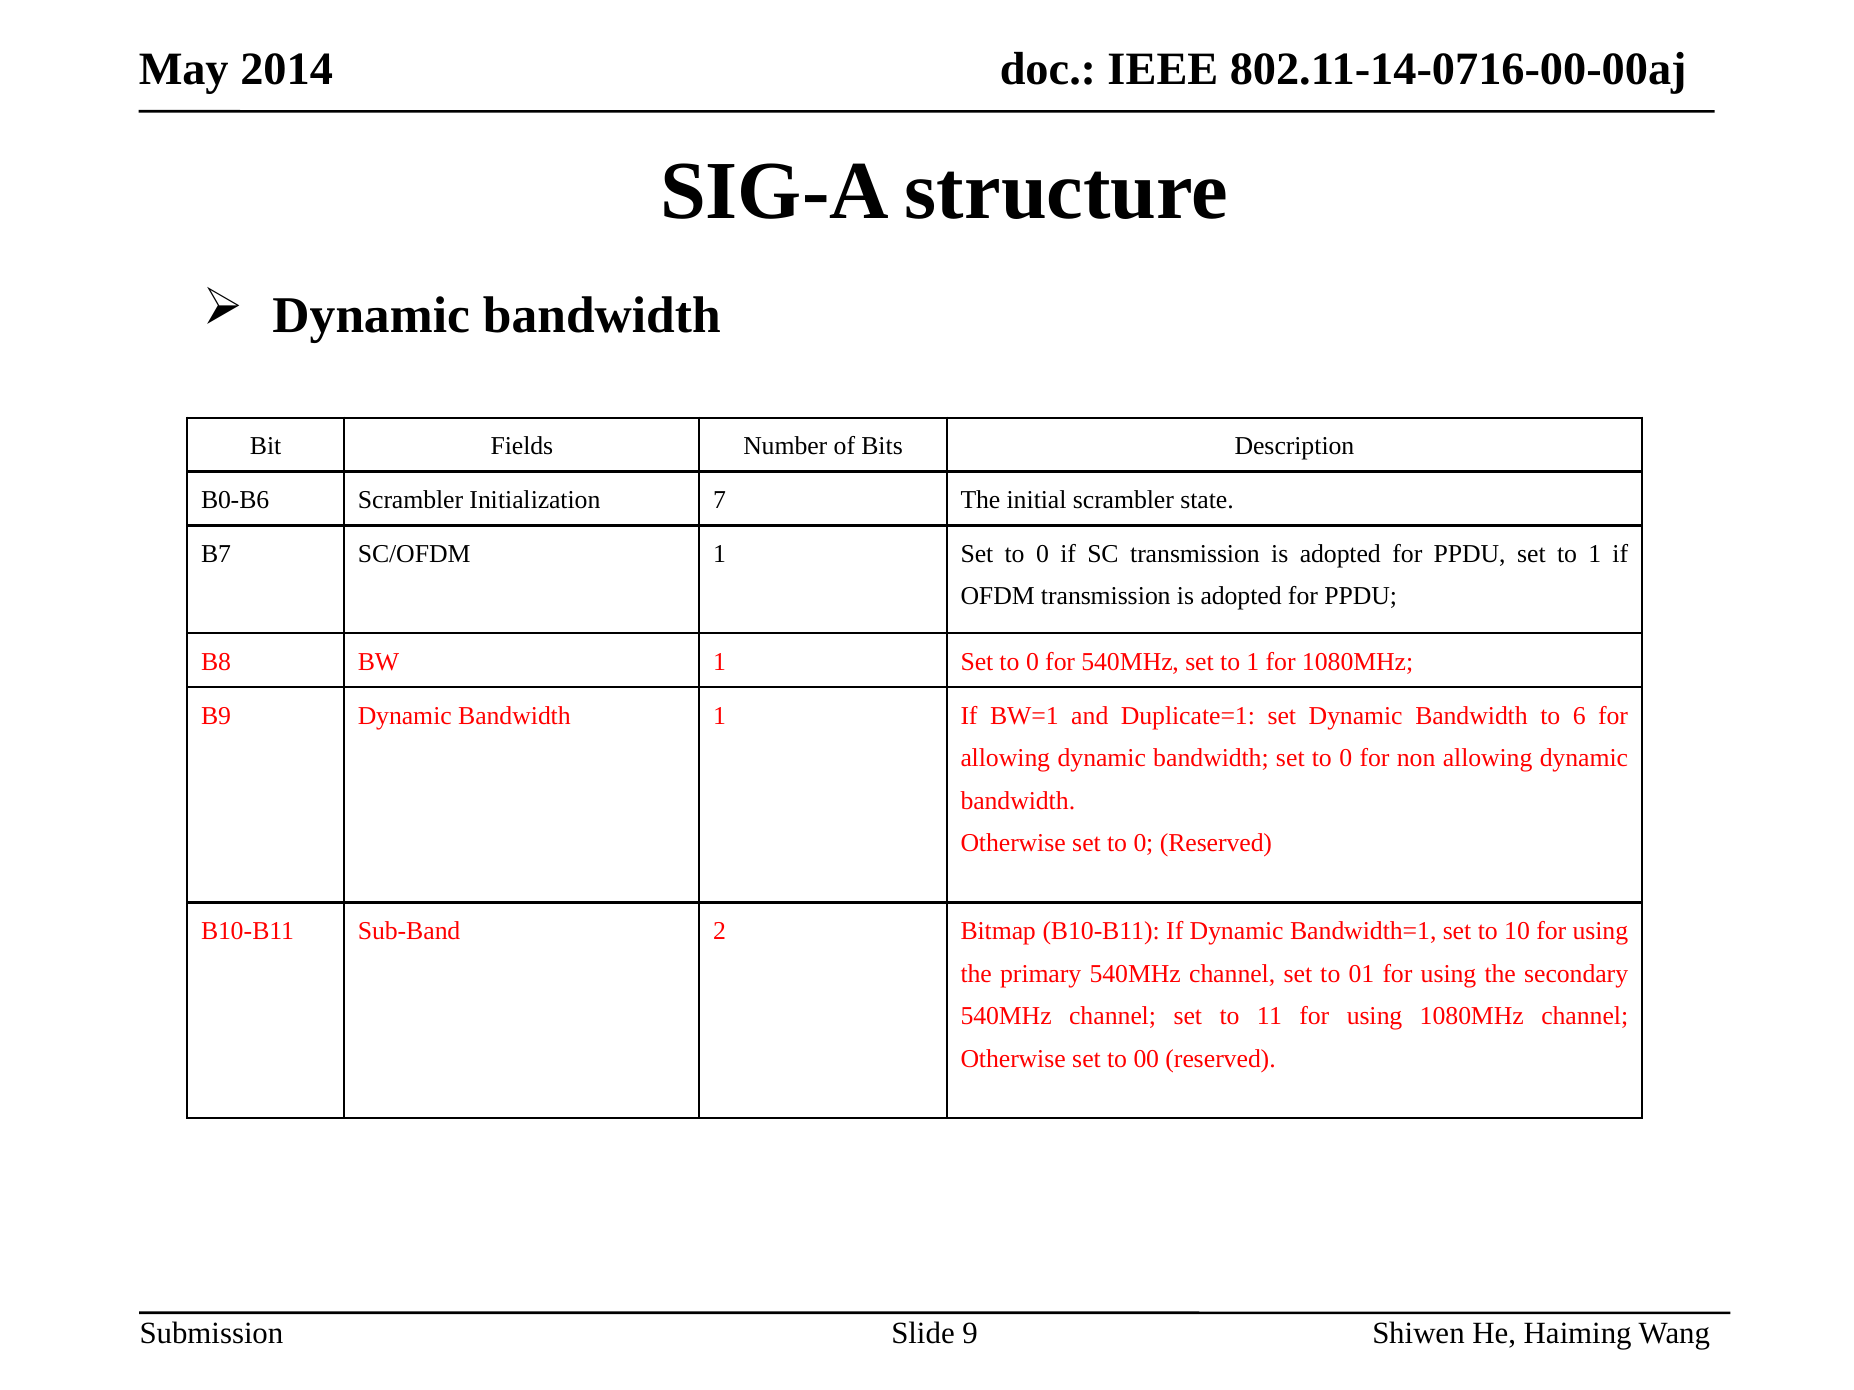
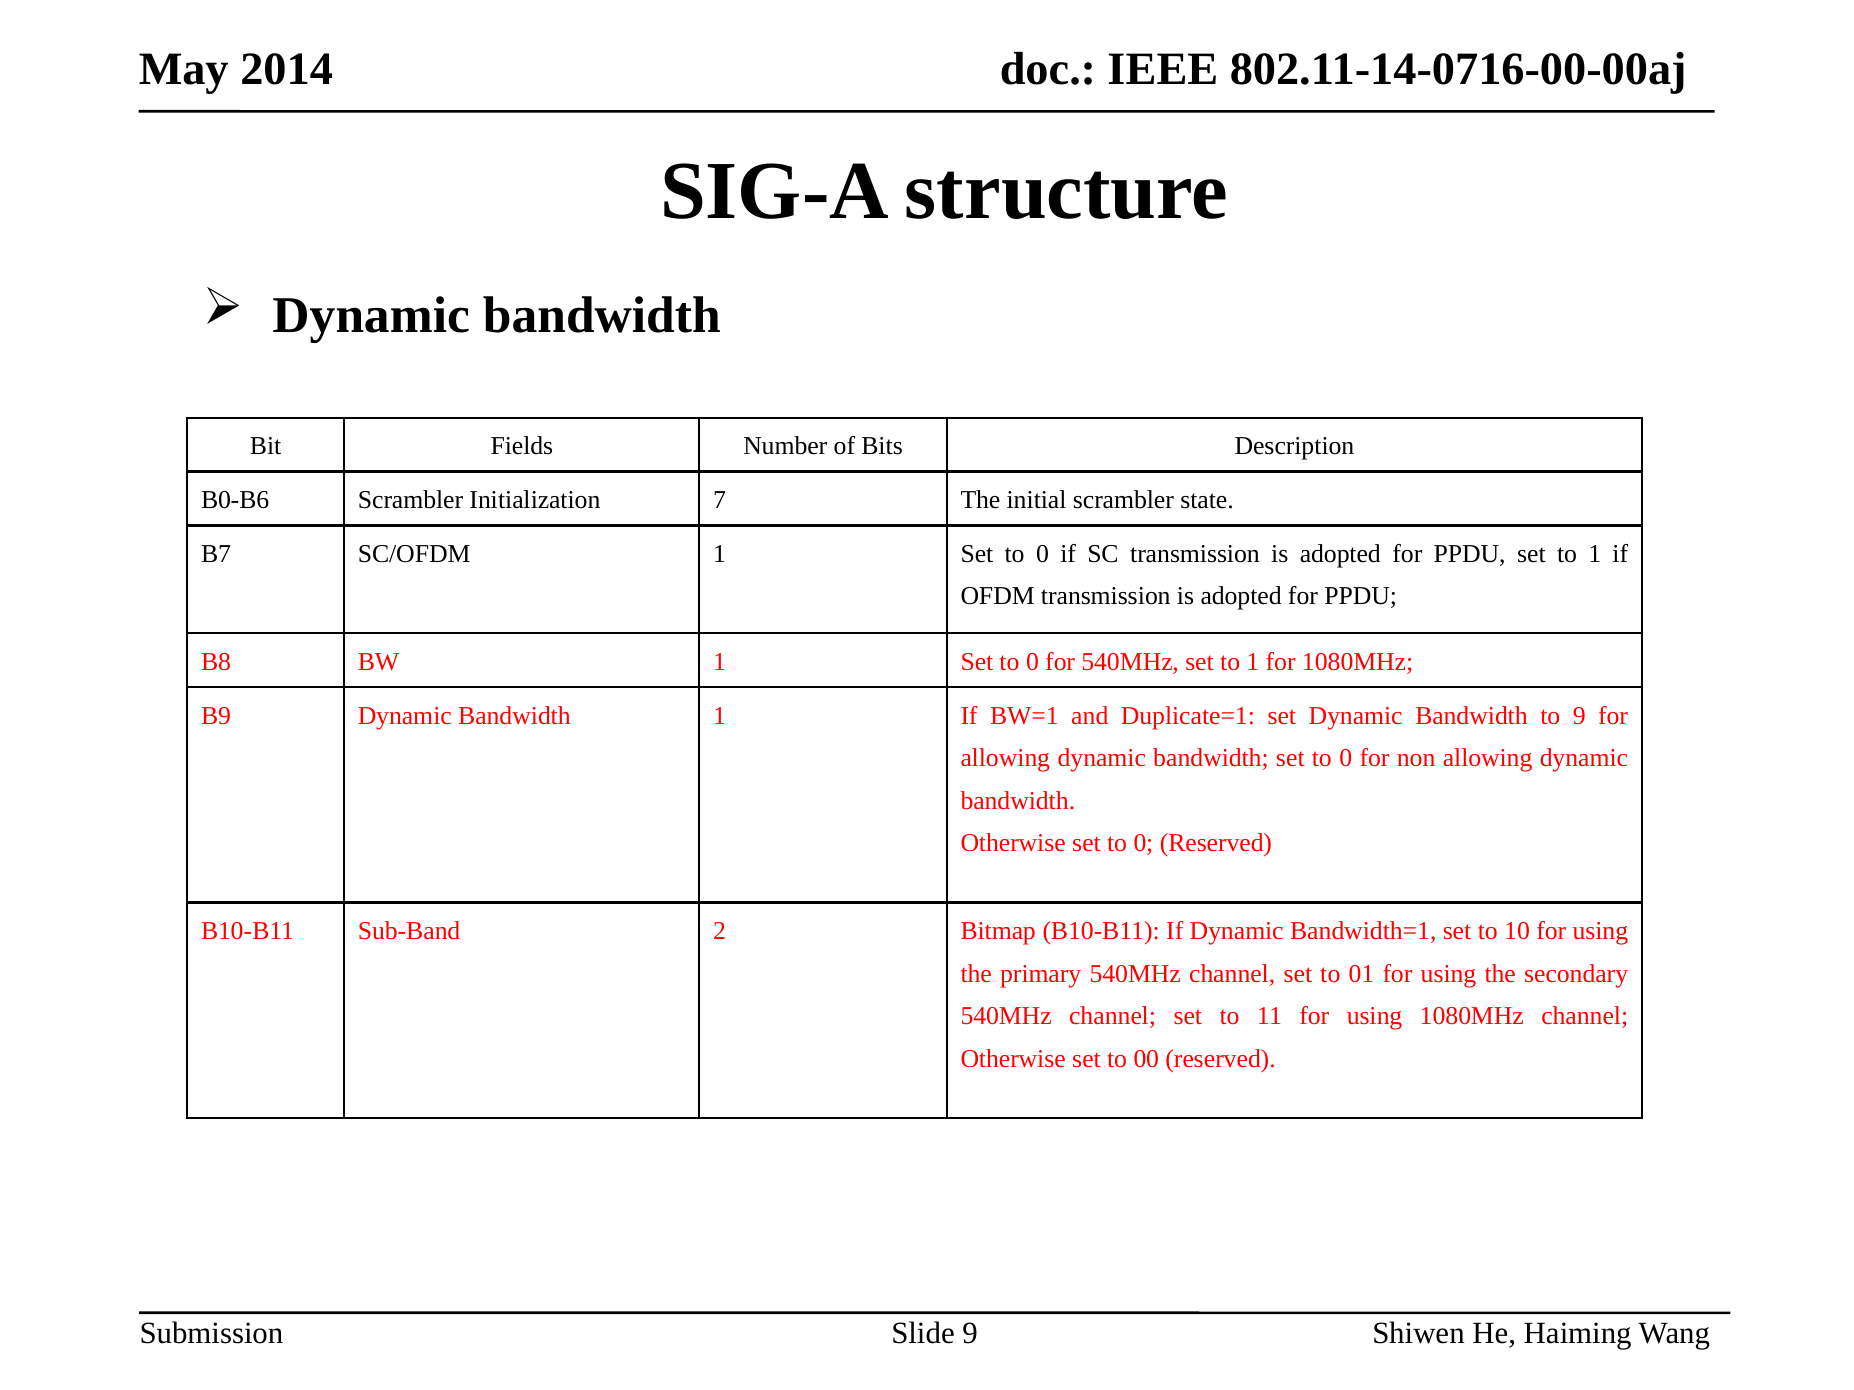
to 6: 6 -> 9 (1579, 716)
